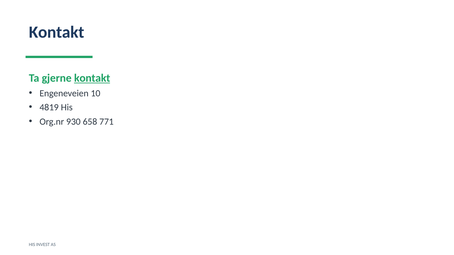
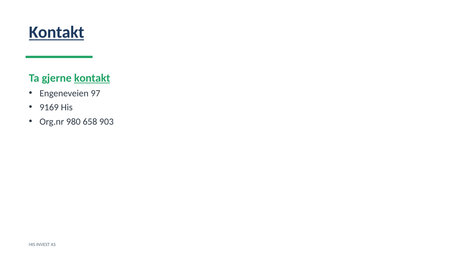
Kontakt underline: none -> present (57, 32)
10: 10 -> 97 (96, 93)
4819: 4819 -> 9169 (49, 108)
930: 930 -> 980 (73, 122)
771: 771 -> 903 (106, 122)
